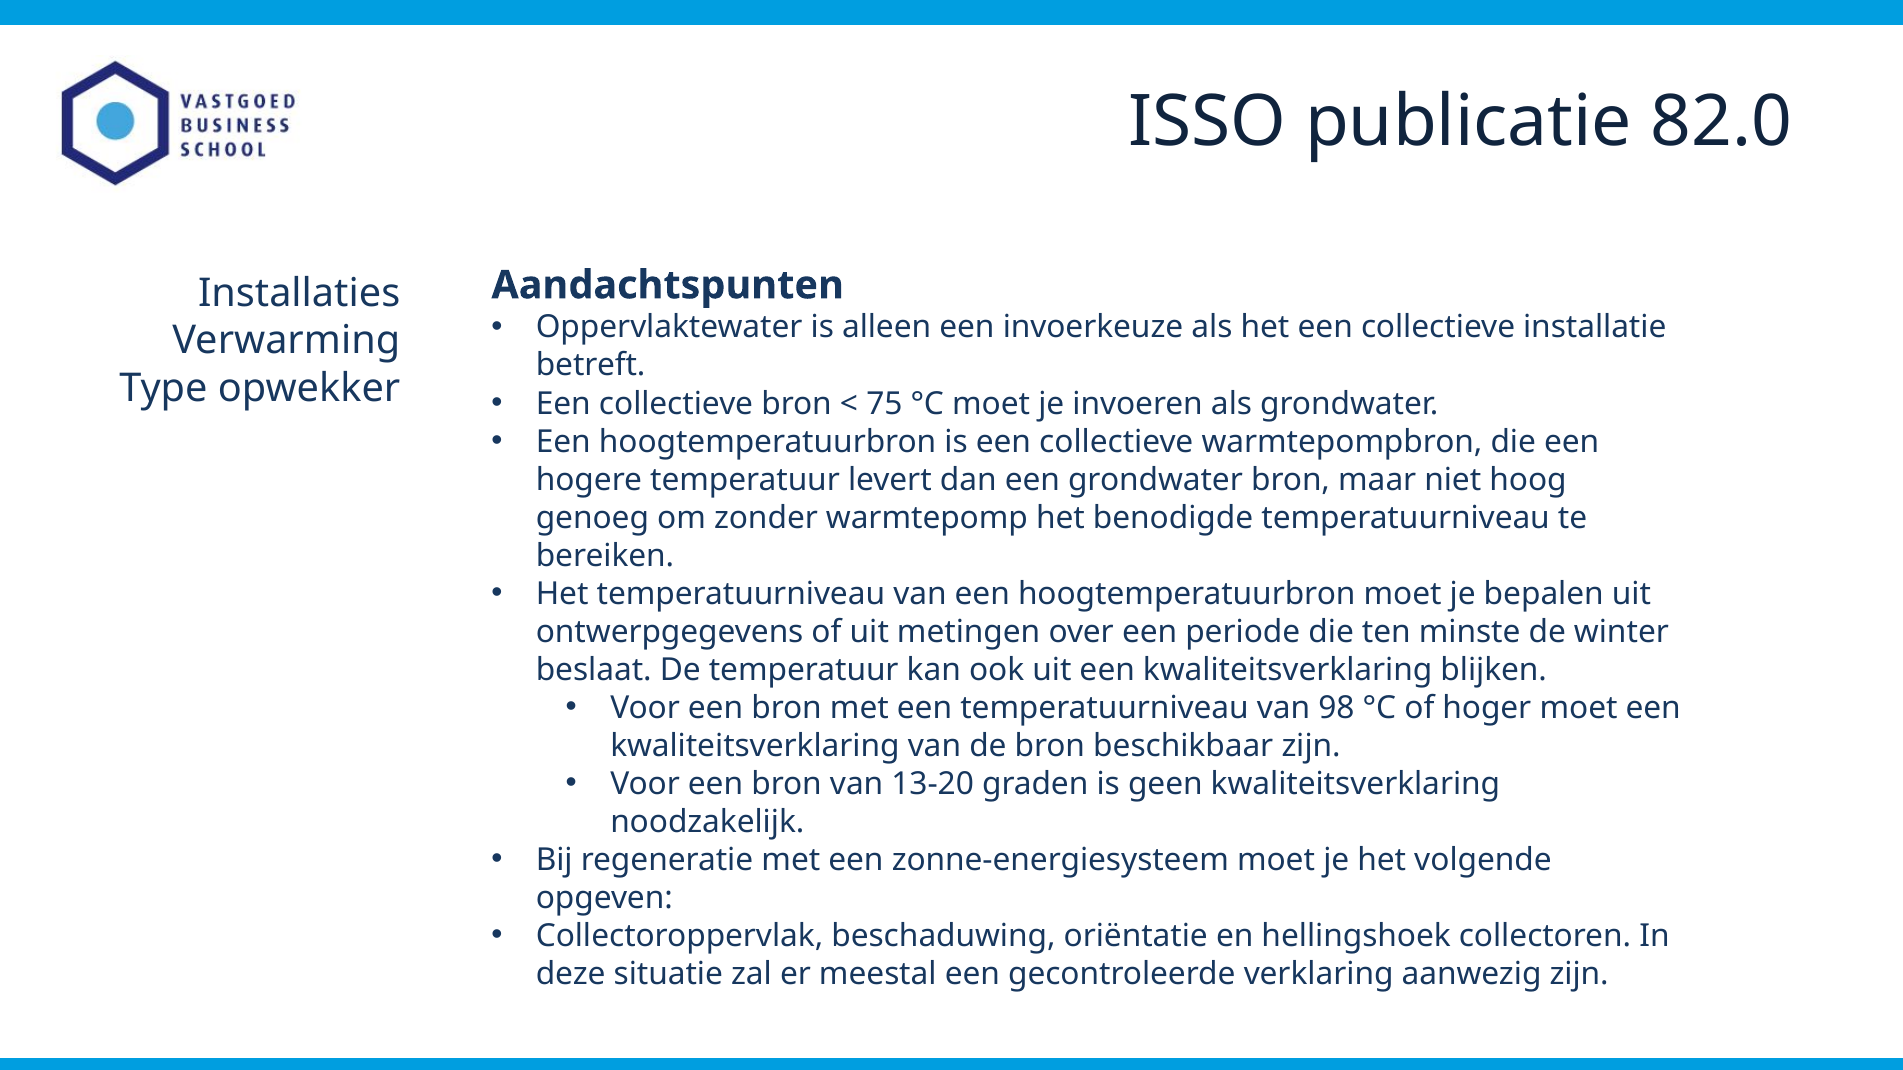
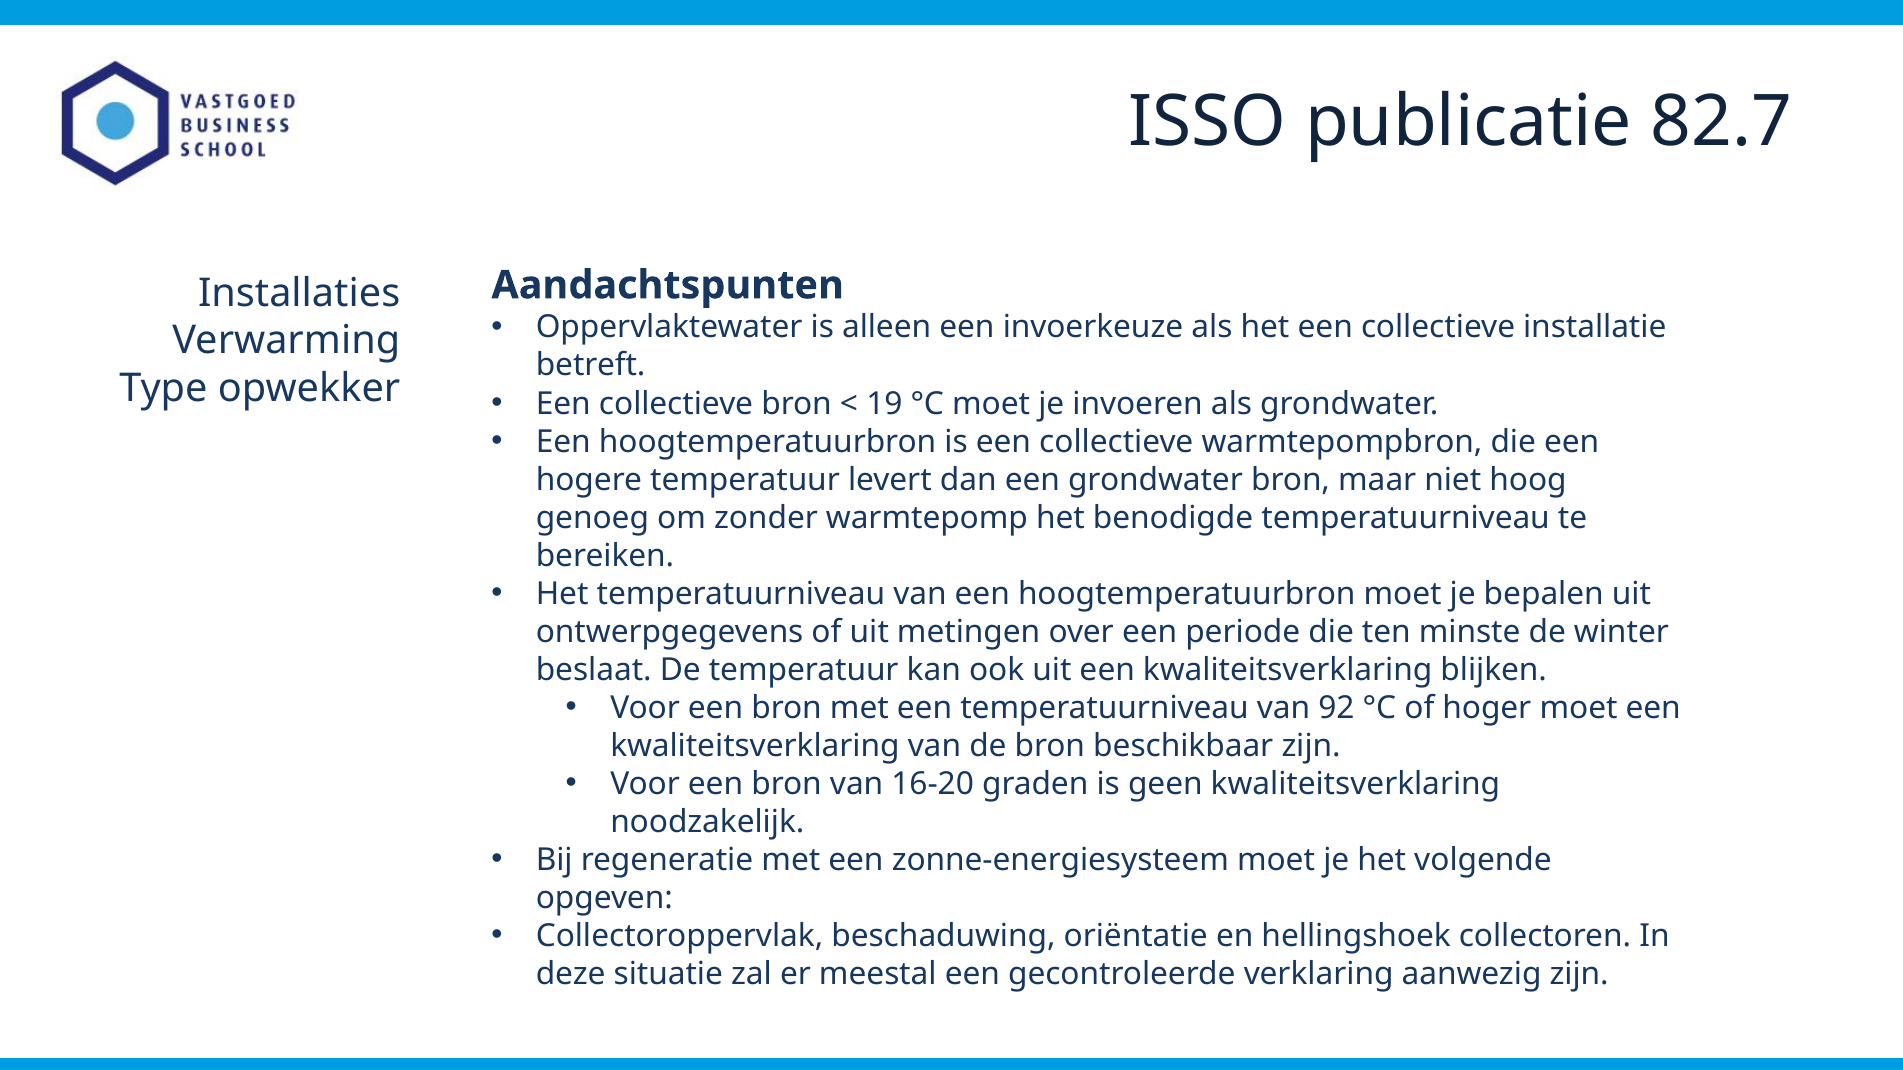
82.0: 82.0 -> 82.7 (1721, 122)
75: 75 -> 19 (884, 404)
98: 98 -> 92 (1336, 708)
13-20: 13-20 -> 16-20 (933, 784)
